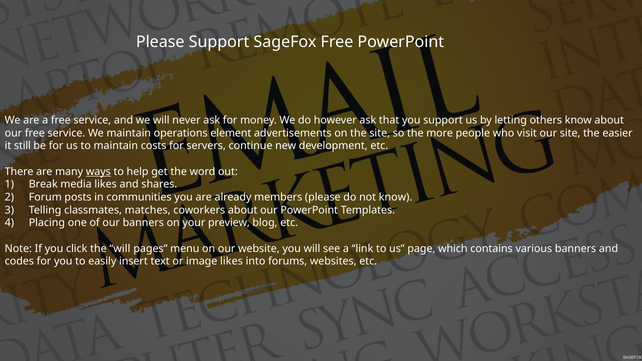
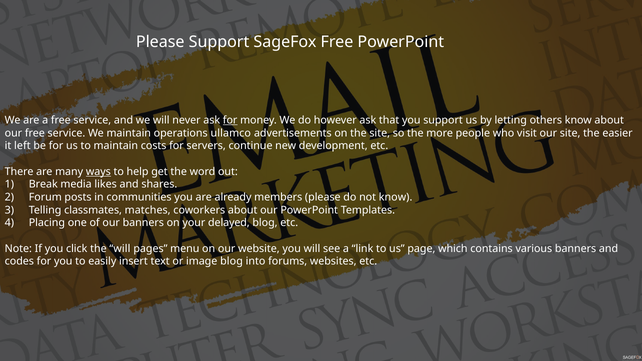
for underline: none -> present (230, 120)
element: element -> ullamco (231, 133)
still: still -> left (22, 146)
preview: preview -> delayed (229, 223)
image likes: likes -> blog (232, 262)
